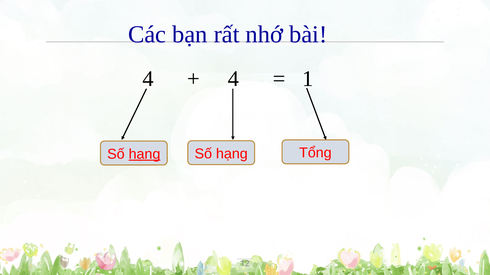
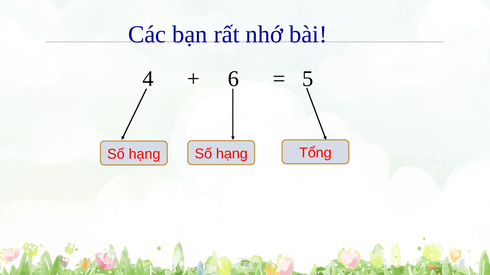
4: 4 -> 6 (233, 79)
1: 1 -> 5 (308, 79)
hạng underline: present -> none (144, 154)
